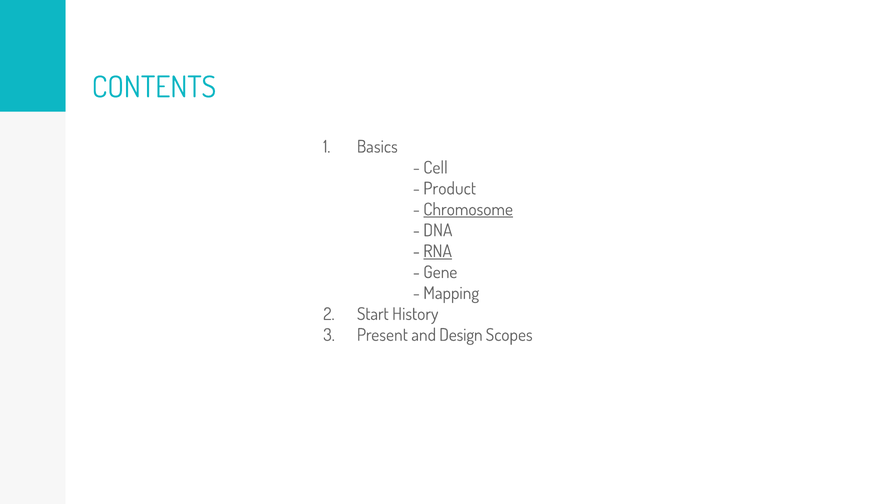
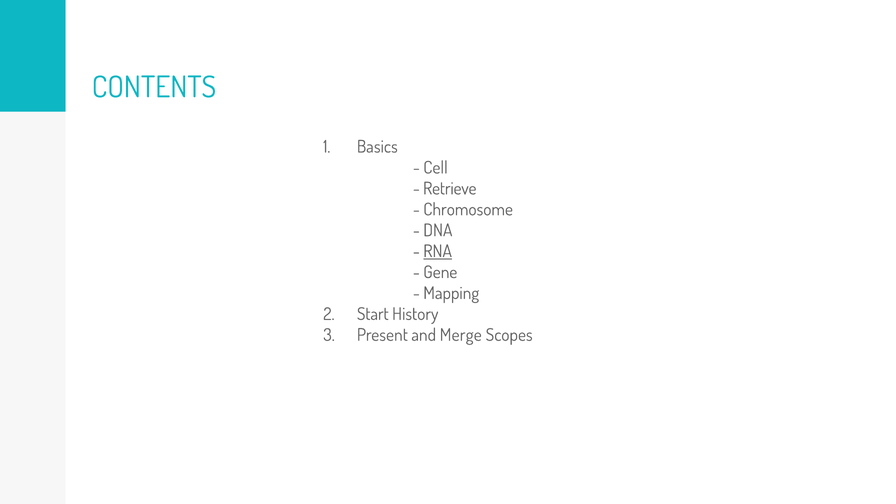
Product: Product -> Retrieve (450, 189)
Chromosome underline: present -> none (468, 210)
Design: Design -> Merge (461, 335)
